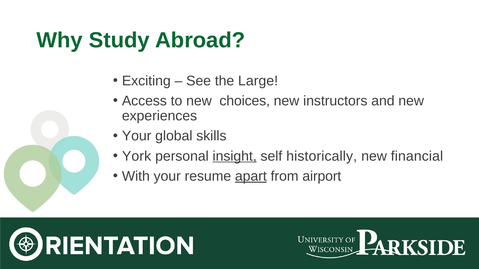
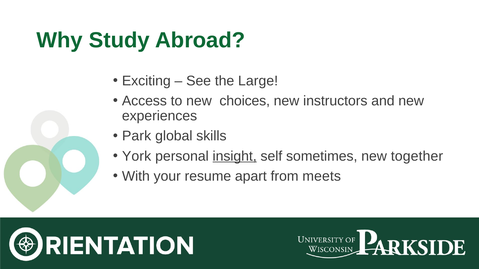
Your: Your -> Park (137, 136)
historically: historically -> sometimes (322, 156)
financial: financial -> together (417, 156)
apart underline: present -> none (251, 176)
airport: airport -> meets (322, 176)
